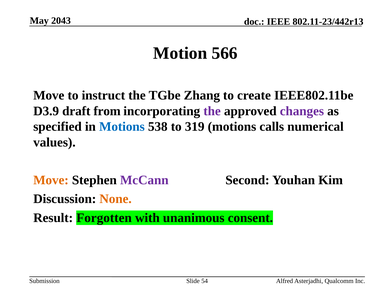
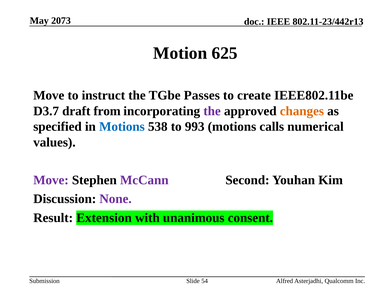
2043: 2043 -> 2073 (61, 21)
566: 566 -> 625 (225, 53)
Zhang: Zhang -> Passes (202, 95)
D3.9: D3.9 -> D3.7 (46, 111)
changes colour: purple -> orange (302, 111)
319: 319 -> 993 (195, 127)
Move colour: orange -> purple (51, 180)
None colour: orange -> purple (116, 199)
Forgotten: Forgotten -> Extension (104, 218)
